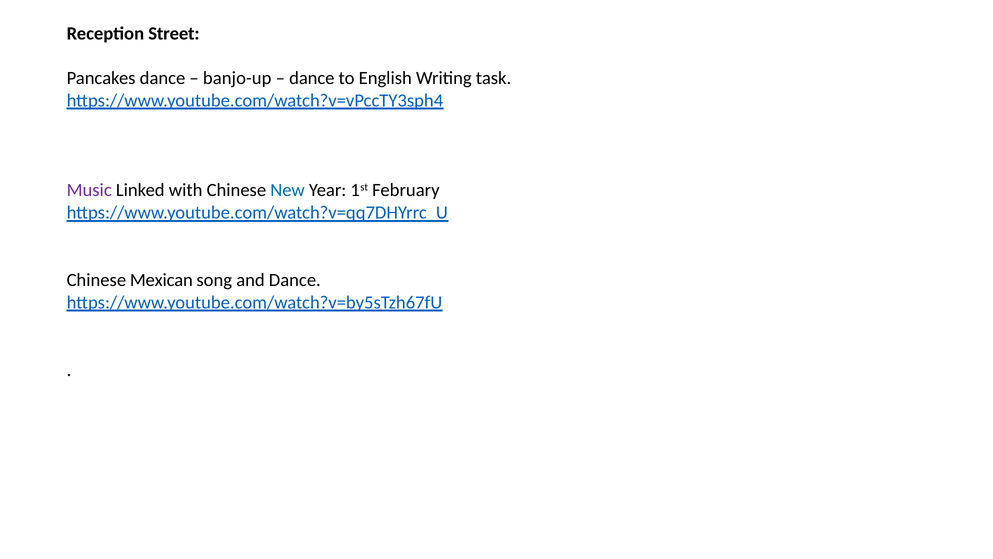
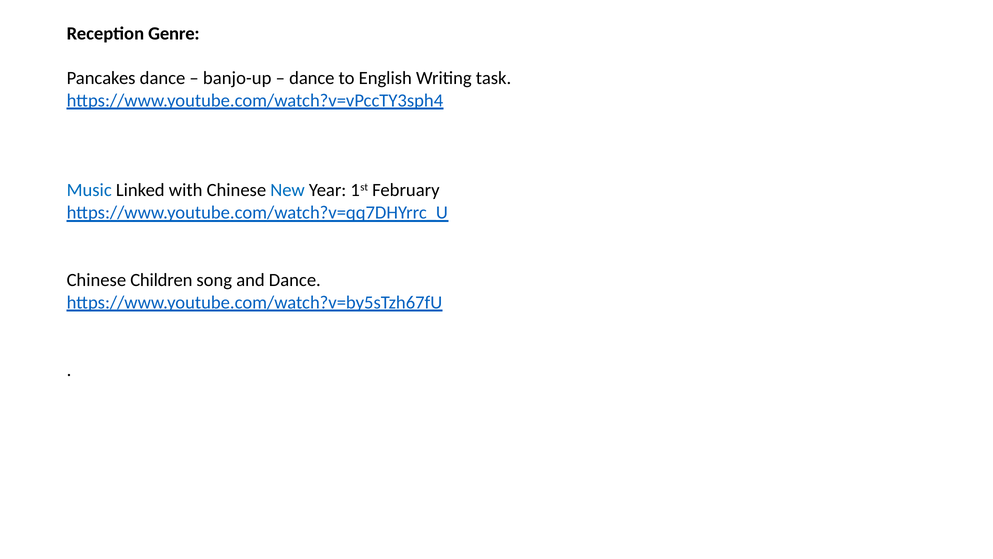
Street: Street -> Genre (174, 33)
Music colour: purple -> blue (89, 190)
Mexican: Mexican -> Children (161, 280)
